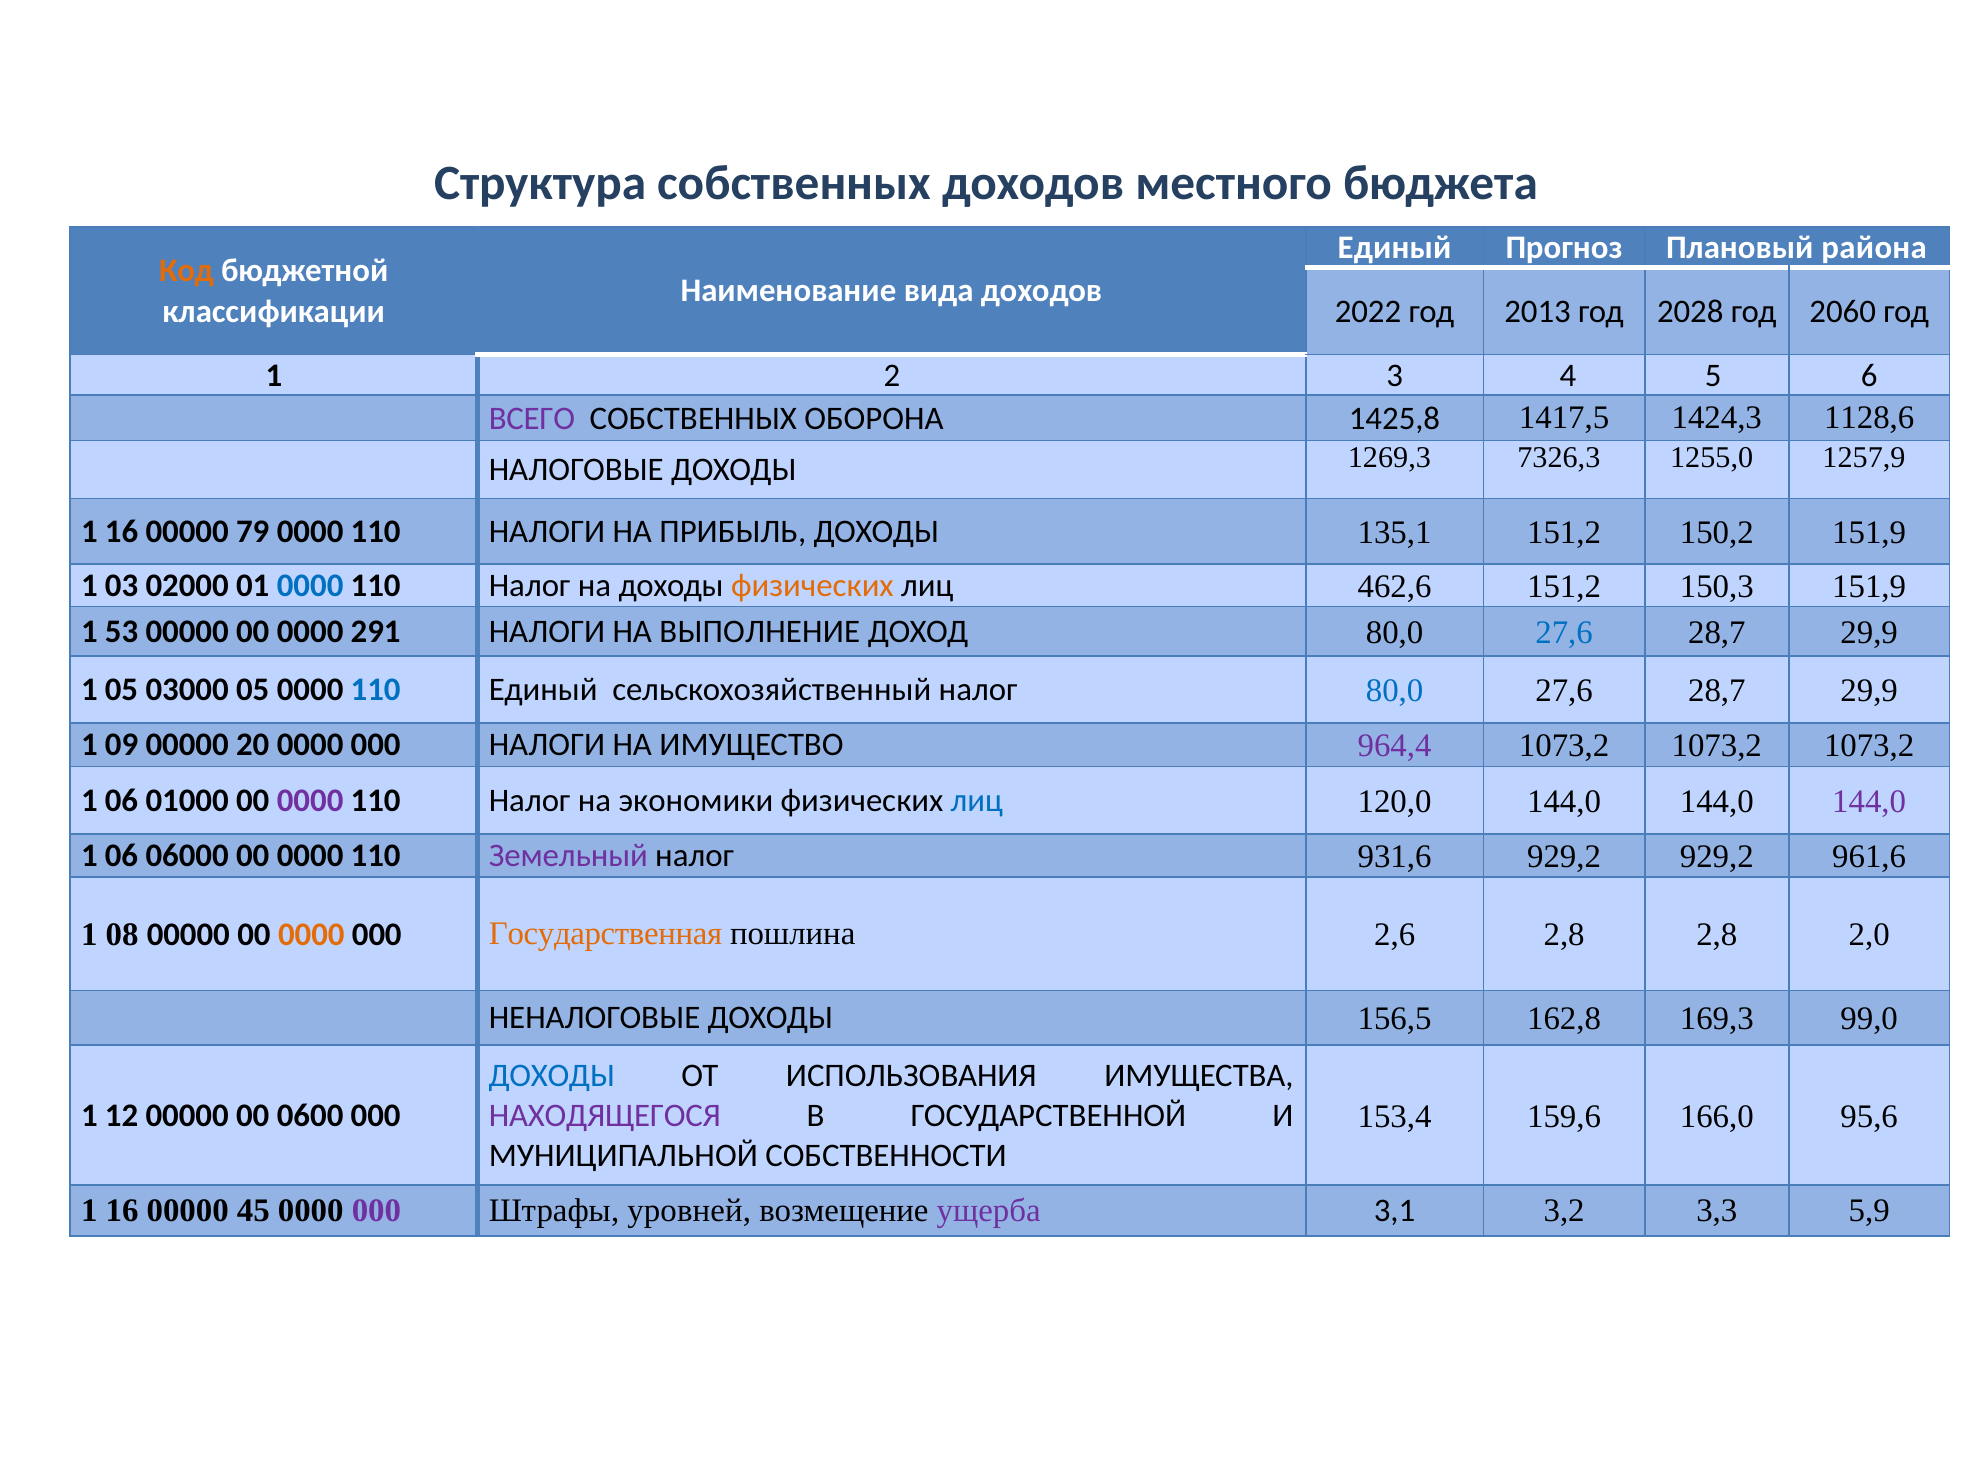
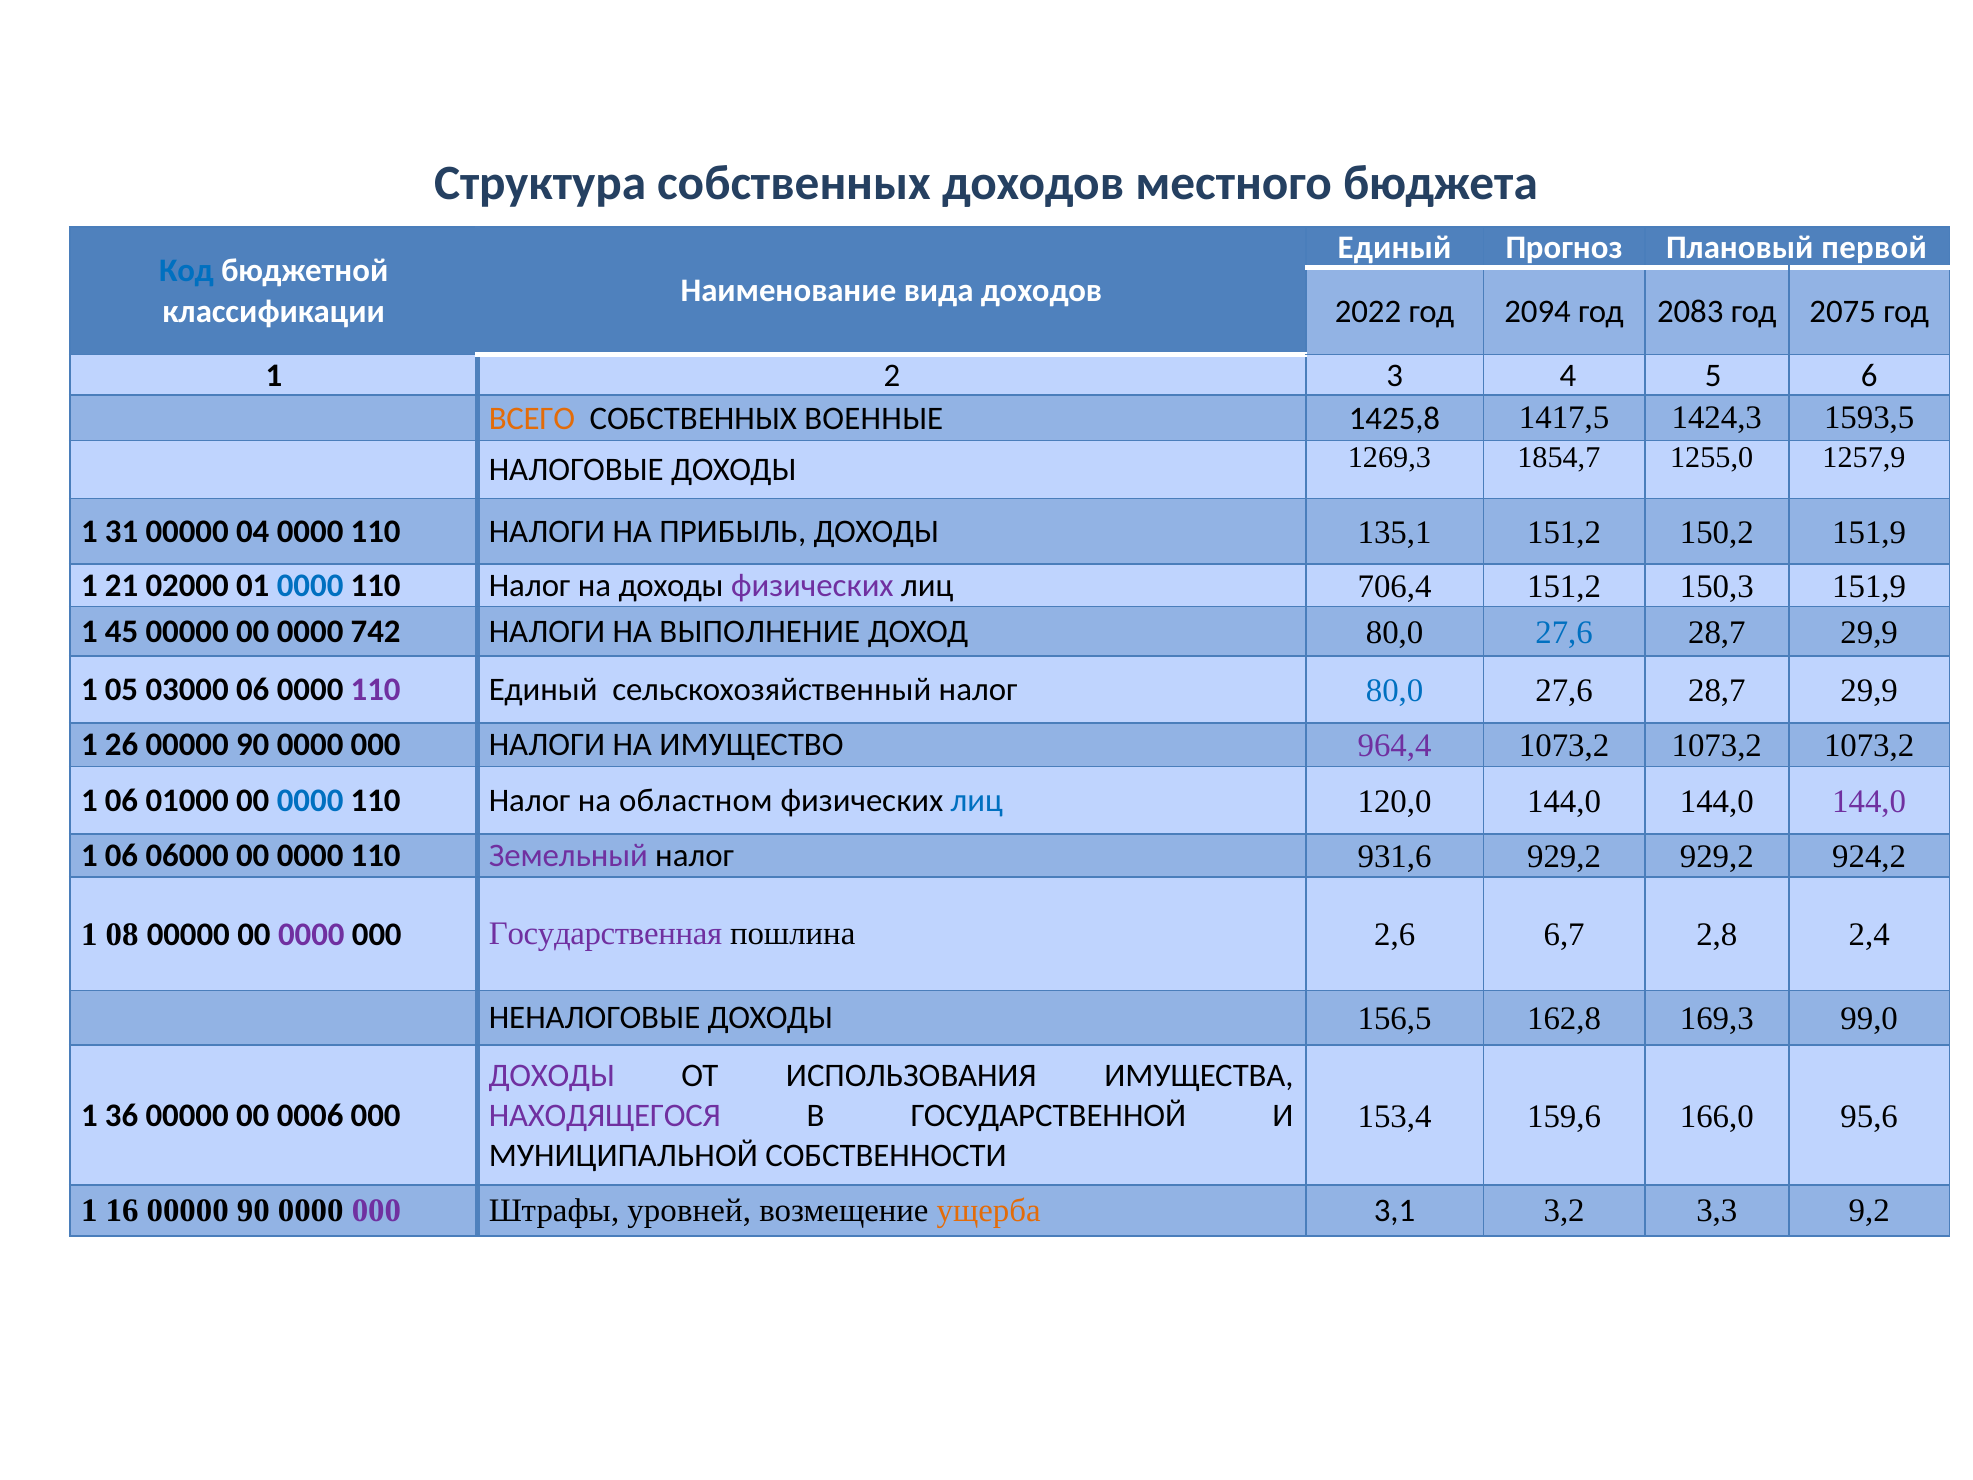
района: района -> первой (1874, 248)
Код colour: orange -> blue (186, 271)
2013: 2013 -> 2094 (1538, 311)
2028: 2028 -> 2083 (1690, 311)
2060: 2060 -> 2075 (1843, 311)
ВСЕГО colour: purple -> orange (532, 418)
ОБОРОНА: ОБОРОНА -> ВОЕННЫЕ (874, 418)
1128,6: 1128,6 -> 1593,5 (1869, 418)
7326,3: 7326,3 -> 1854,7 (1559, 458)
16: 16 -> 31 (122, 531)
79: 79 -> 04 (253, 531)
03: 03 -> 21 (122, 585)
физических colour: orange -> purple (812, 585)
462,6: 462,6 -> 706,4 (1395, 586)
53: 53 -> 45 (122, 631)
291: 291 -> 742 (376, 631)
03000 05: 05 -> 06 (253, 689)
110 colour: blue -> purple (376, 689)
09: 09 -> 26 (122, 745)
20: 20 -> 90 (253, 745)
0000 colour: purple -> blue (310, 800)
экономики: экономики -> областном (696, 800)
961,6: 961,6 -> 924,2 (1869, 857)
0000 colour: orange -> purple (311, 934)
Государственная colour: orange -> purple (606, 934)
2,6 2,8: 2,8 -> 6,7 (1564, 935)
2,0: 2,0 -> 2,4 (1869, 935)
ДОХОДЫ colour: blue -> purple (552, 1075)
12: 12 -> 36 (122, 1115)
0600: 0600 -> 0006 (310, 1115)
16 00000 45: 45 -> 90 (253, 1211)
ущерба colour: purple -> orange (989, 1211)
5,9: 5,9 -> 9,2 (1869, 1211)
